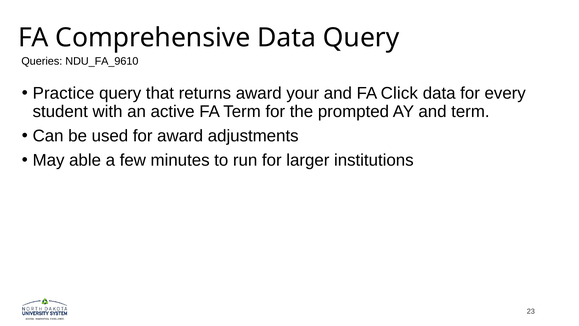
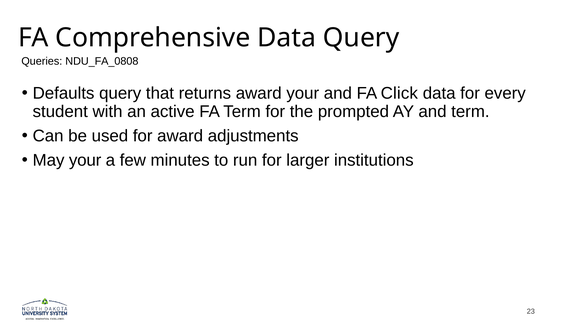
NDU_FA_9610: NDU_FA_9610 -> NDU_FA_0808 (102, 61)
Practice: Practice -> Defaults (64, 93)
May able: able -> your (85, 160)
